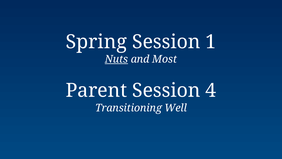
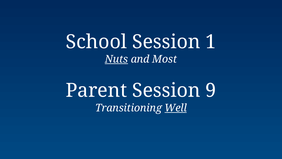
Spring: Spring -> School (96, 42)
4: 4 -> 9 (211, 90)
Well underline: none -> present (176, 108)
